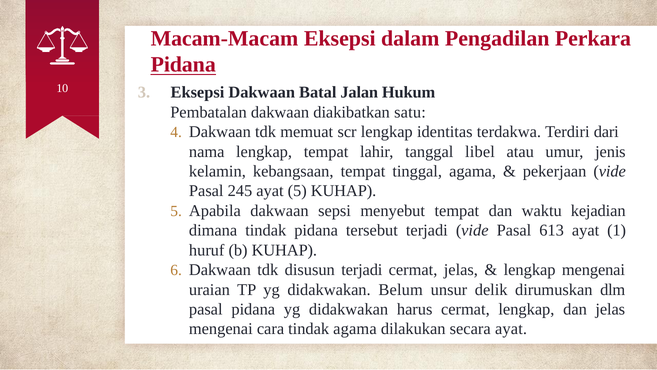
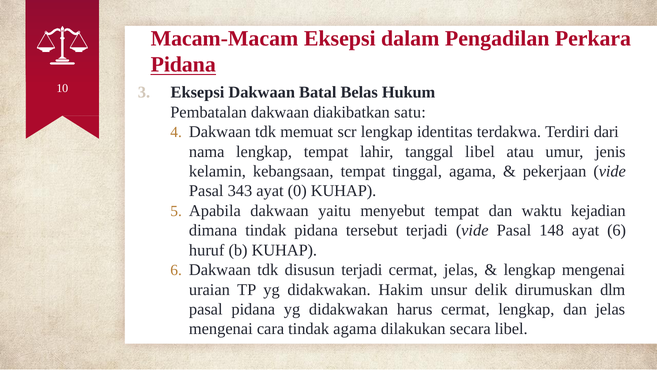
Jalan: Jalan -> Belas (359, 93)
245: 245 -> 343 (240, 191)
ayat 5: 5 -> 0 (297, 191)
sepsi: sepsi -> yaitu (335, 211)
613: 613 -> 148 (552, 231)
ayat 1: 1 -> 6 (617, 231)
Belum: Belum -> Hakim (401, 290)
secara ayat: ayat -> libel (511, 329)
